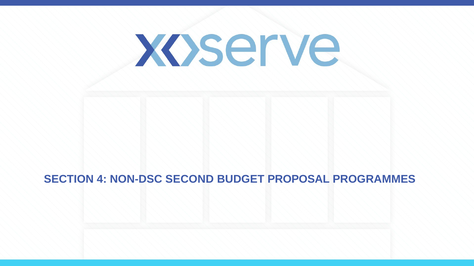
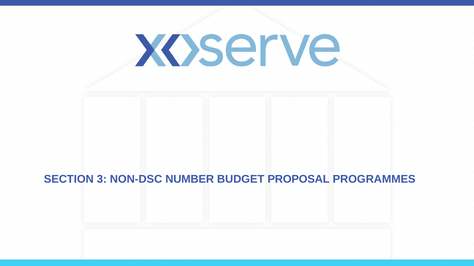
4: 4 -> 3 (102, 180)
SECOND: SECOND -> NUMBER (190, 180)
